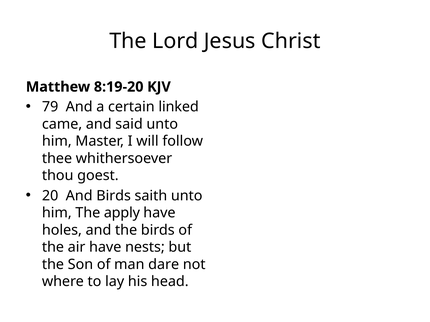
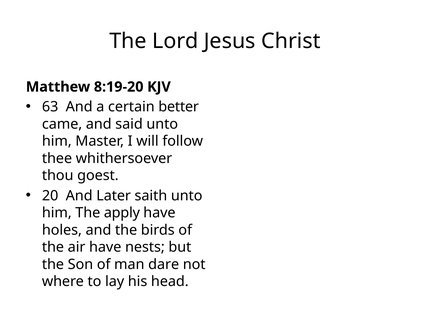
79: 79 -> 63 (50, 107)
linked: linked -> better (179, 107)
And Birds: Birds -> Later (114, 196)
